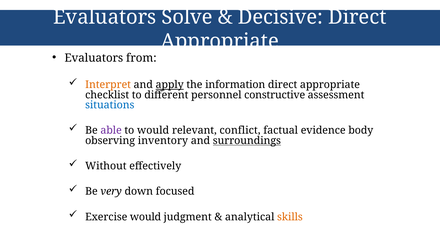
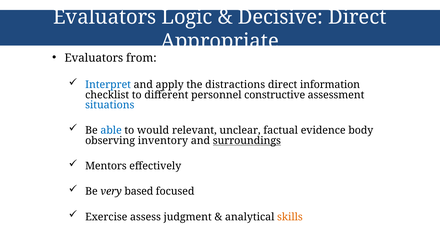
Solve: Solve -> Logic (187, 17)
Interpret colour: orange -> blue (108, 85)
apply underline: present -> none (170, 85)
information: information -> distractions (235, 85)
appropriate: appropriate -> information (330, 85)
able colour: purple -> blue (111, 130)
conflict: conflict -> unclear (240, 130)
Without: Without -> Mentors (106, 166)
down: down -> based (139, 191)
Exercise would: would -> assess (145, 216)
